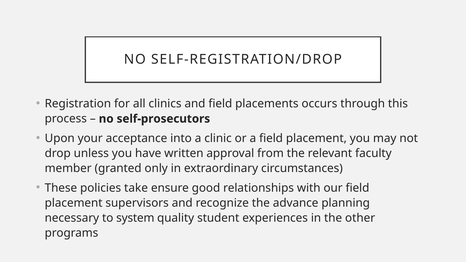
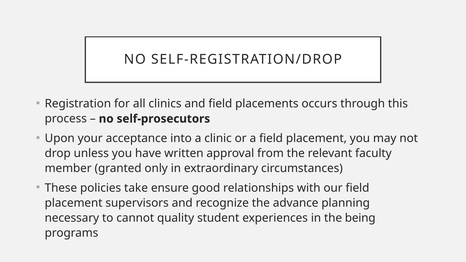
system: system -> cannot (135, 218)
other: other -> being (360, 218)
